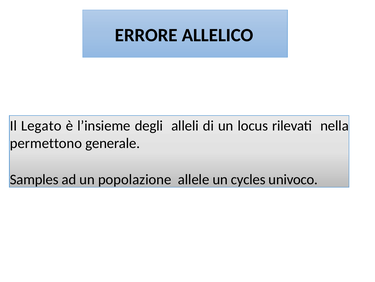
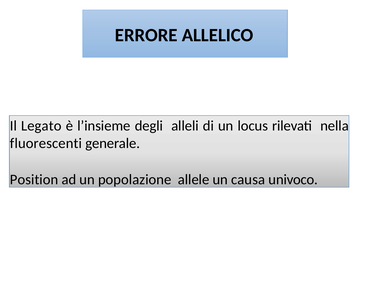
permettono: permettono -> fluorescenti (46, 143)
Samples: Samples -> Position (34, 179)
cycles: cycles -> causa (248, 179)
